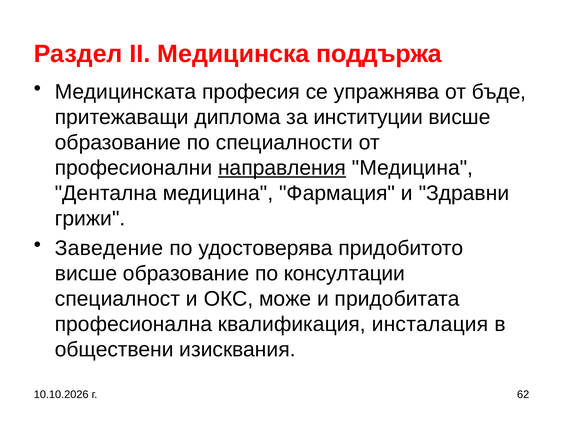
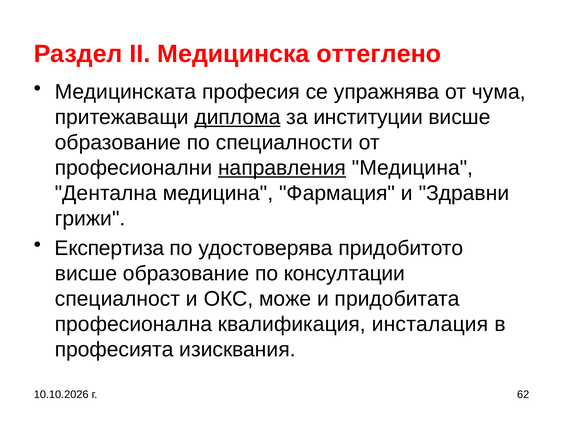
поддържа: поддържа -> оттеглено (379, 54)
бъде: бъде -> чума (499, 92)
диплома underline: none -> present (237, 117)
Заведение: Заведение -> Експертиза (109, 248)
обществени: обществени -> професията (114, 350)
